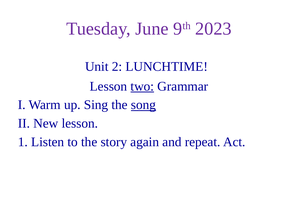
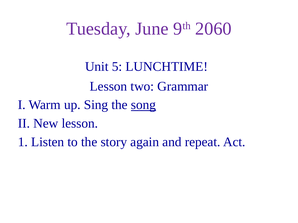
2023: 2023 -> 2060 (213, 29)
2: 2 -> 5 (117, 67)
two underline: present -> none (142, 87)
